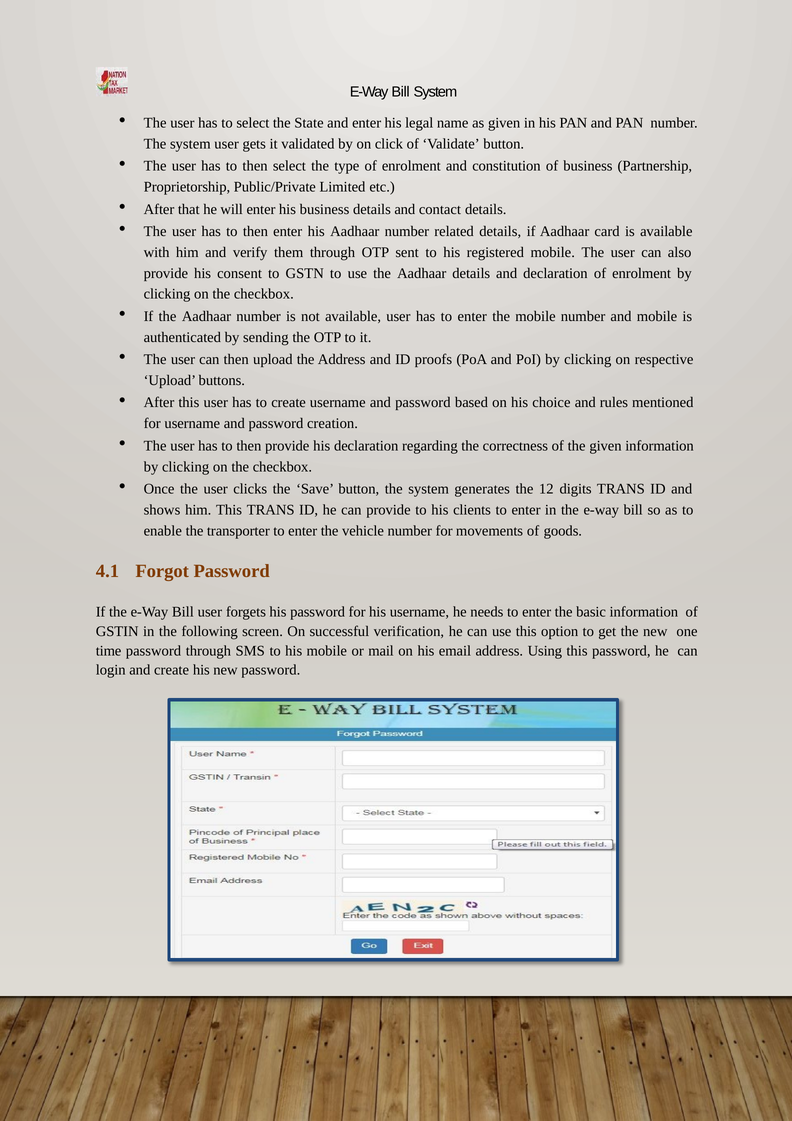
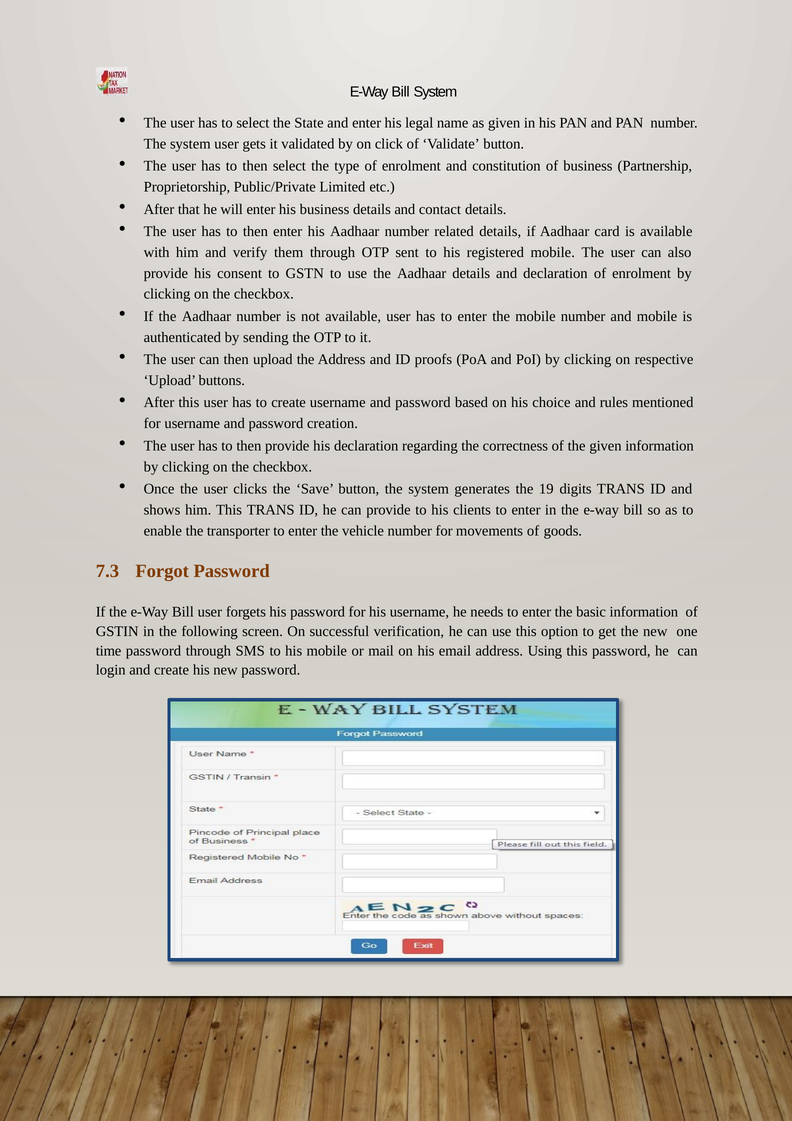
12: 12 -> 19 (546, 489)
4.1: 4.1 -> 7.3 (107, 571)
